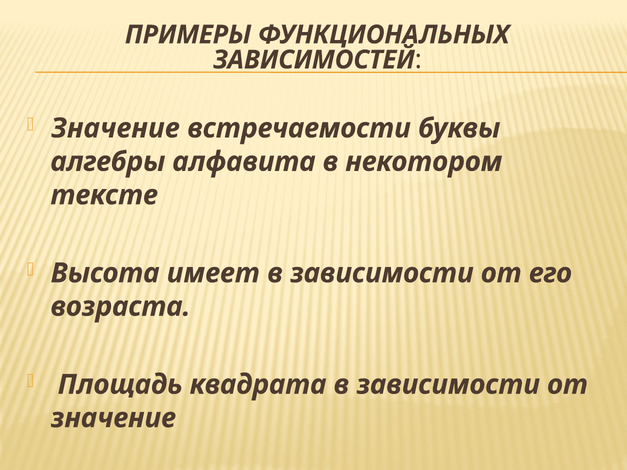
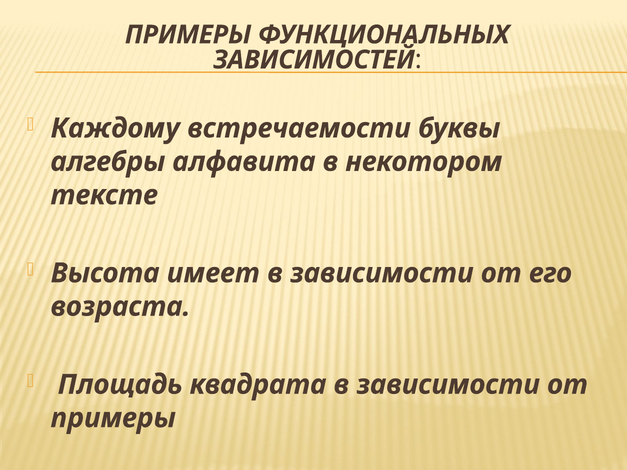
Значение: Значение -> Каждому (115, 128)
значение: значение -> примеры (113, 418)
